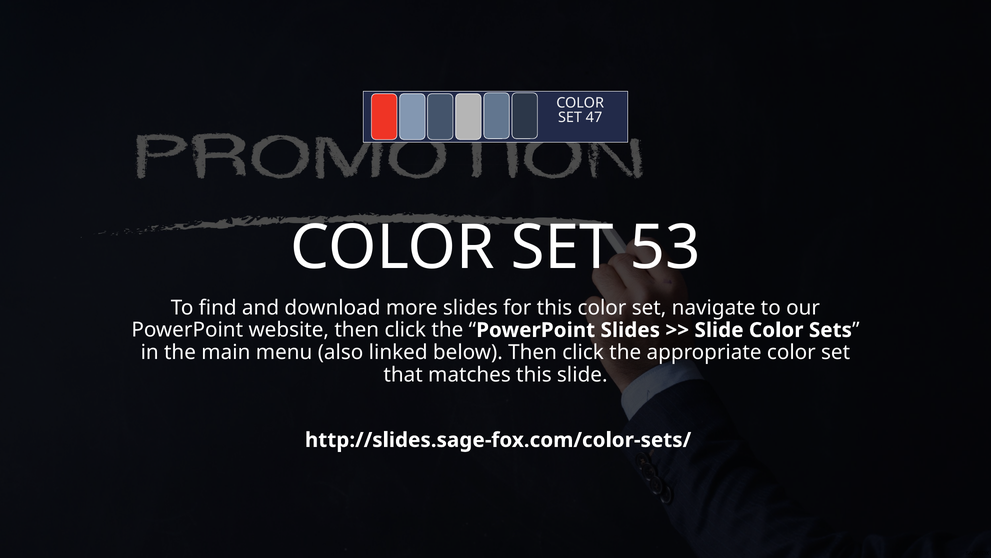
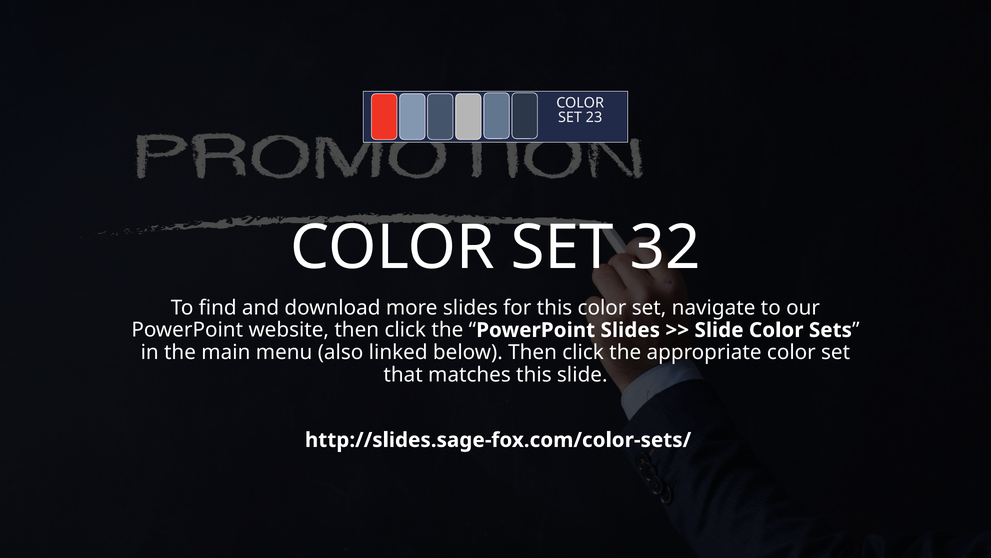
47: 47 -> 23 (594, 118)
53: 53 -> 32 (665, 248)
